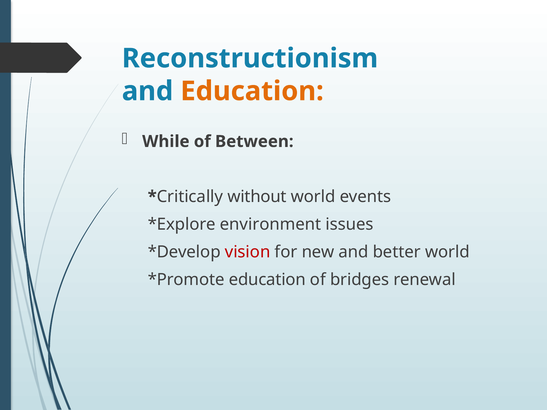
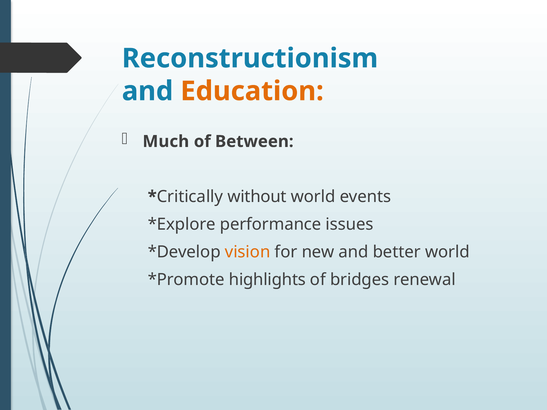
While: While -> Much (166, 142)
environment: environment -> performance (271, 225)
vision colour: red -> orange (248, 252)
education: education -> highlights (267, 280)
